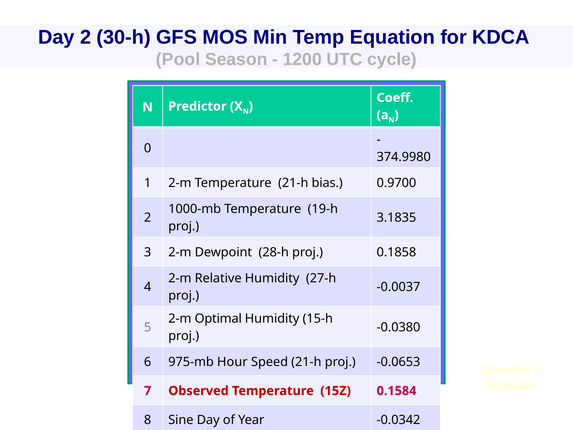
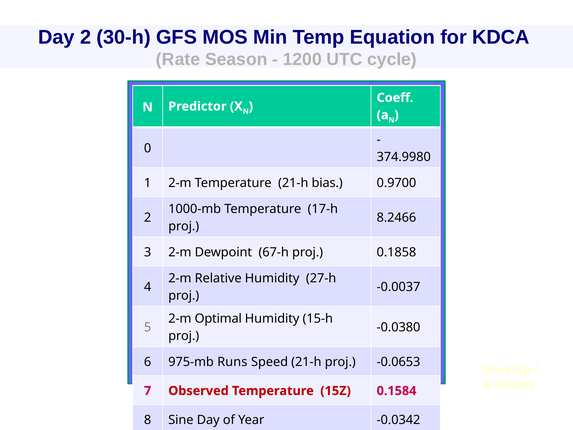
Pool: Pool -> Rate (178, 60)
19-h: 19-h -> 17-h (323, 209)
3.1835: 3.1835 -> 8.2466 (396, 217)
28-h: 28-h -> 67-h (274, 252)
Hour: Hour -> Runs (232, 362)
